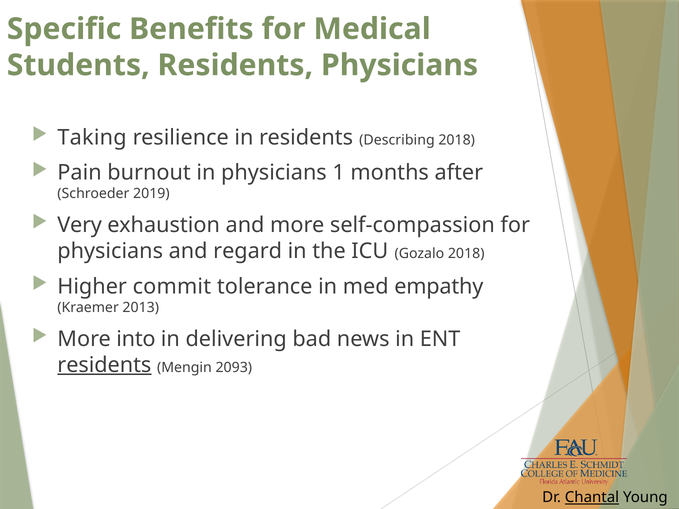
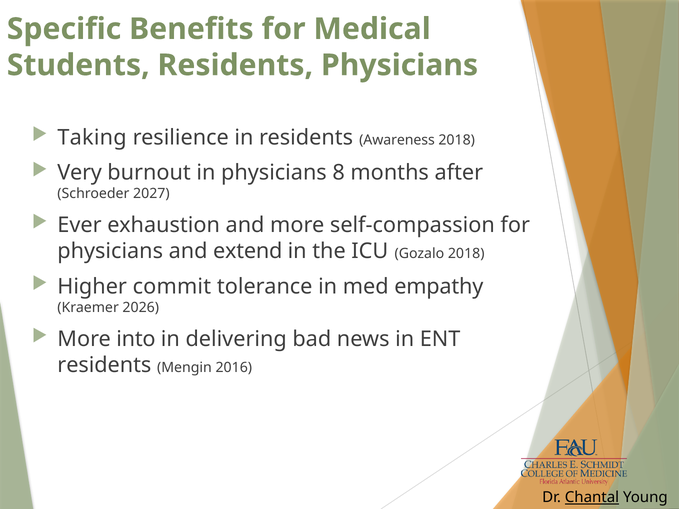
Describing: Describing -> Awareness (397, 140)
Pain: Pain -> Very (80, 173)
1: 1 -> 8 (339, 173)
2019: 2019 -> 2027 (151, 194)
Very: Very -> Ever (80, 225)
regard: regard -> extend (248, 251)
2013: 2013 -> 2026 (141, 308)
residents underline: present -> none (104, 365)
2093: 2093 -> 2016 (234, 368)
